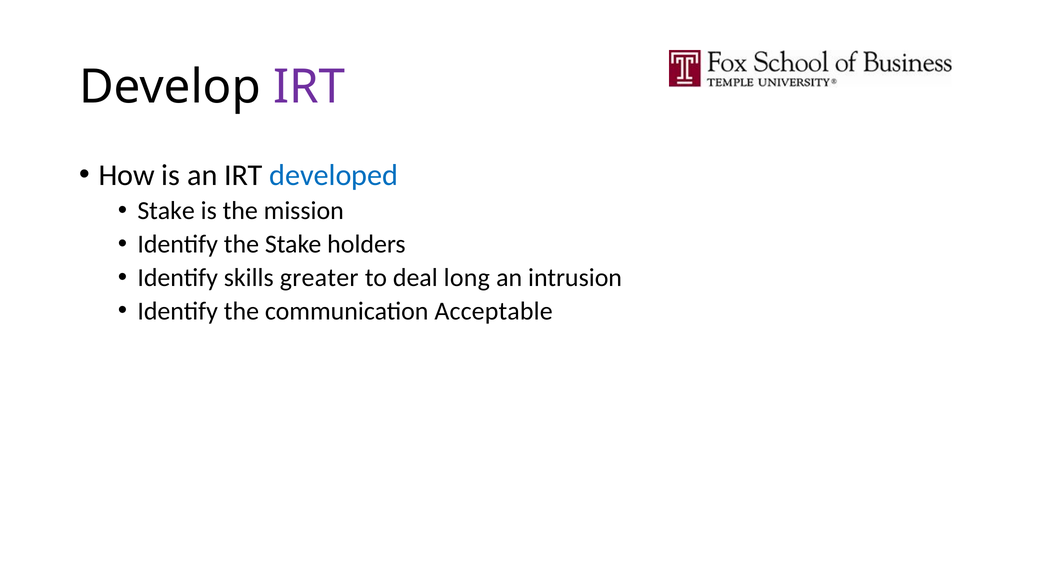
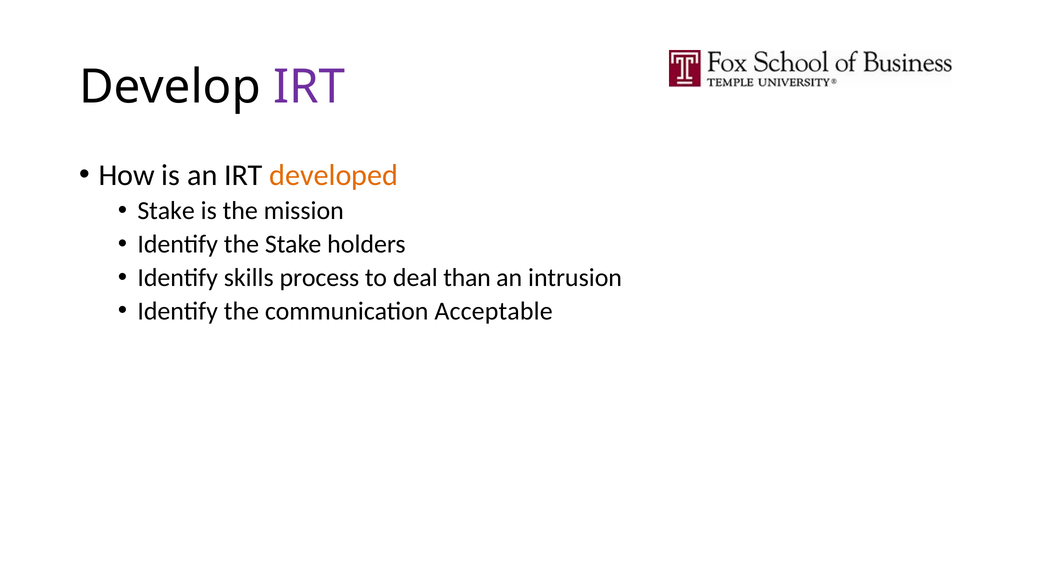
developed colour: blue -> orange (334, 175)
greater: greater -> process (319, 278)
long: long -> than (467, 278)
